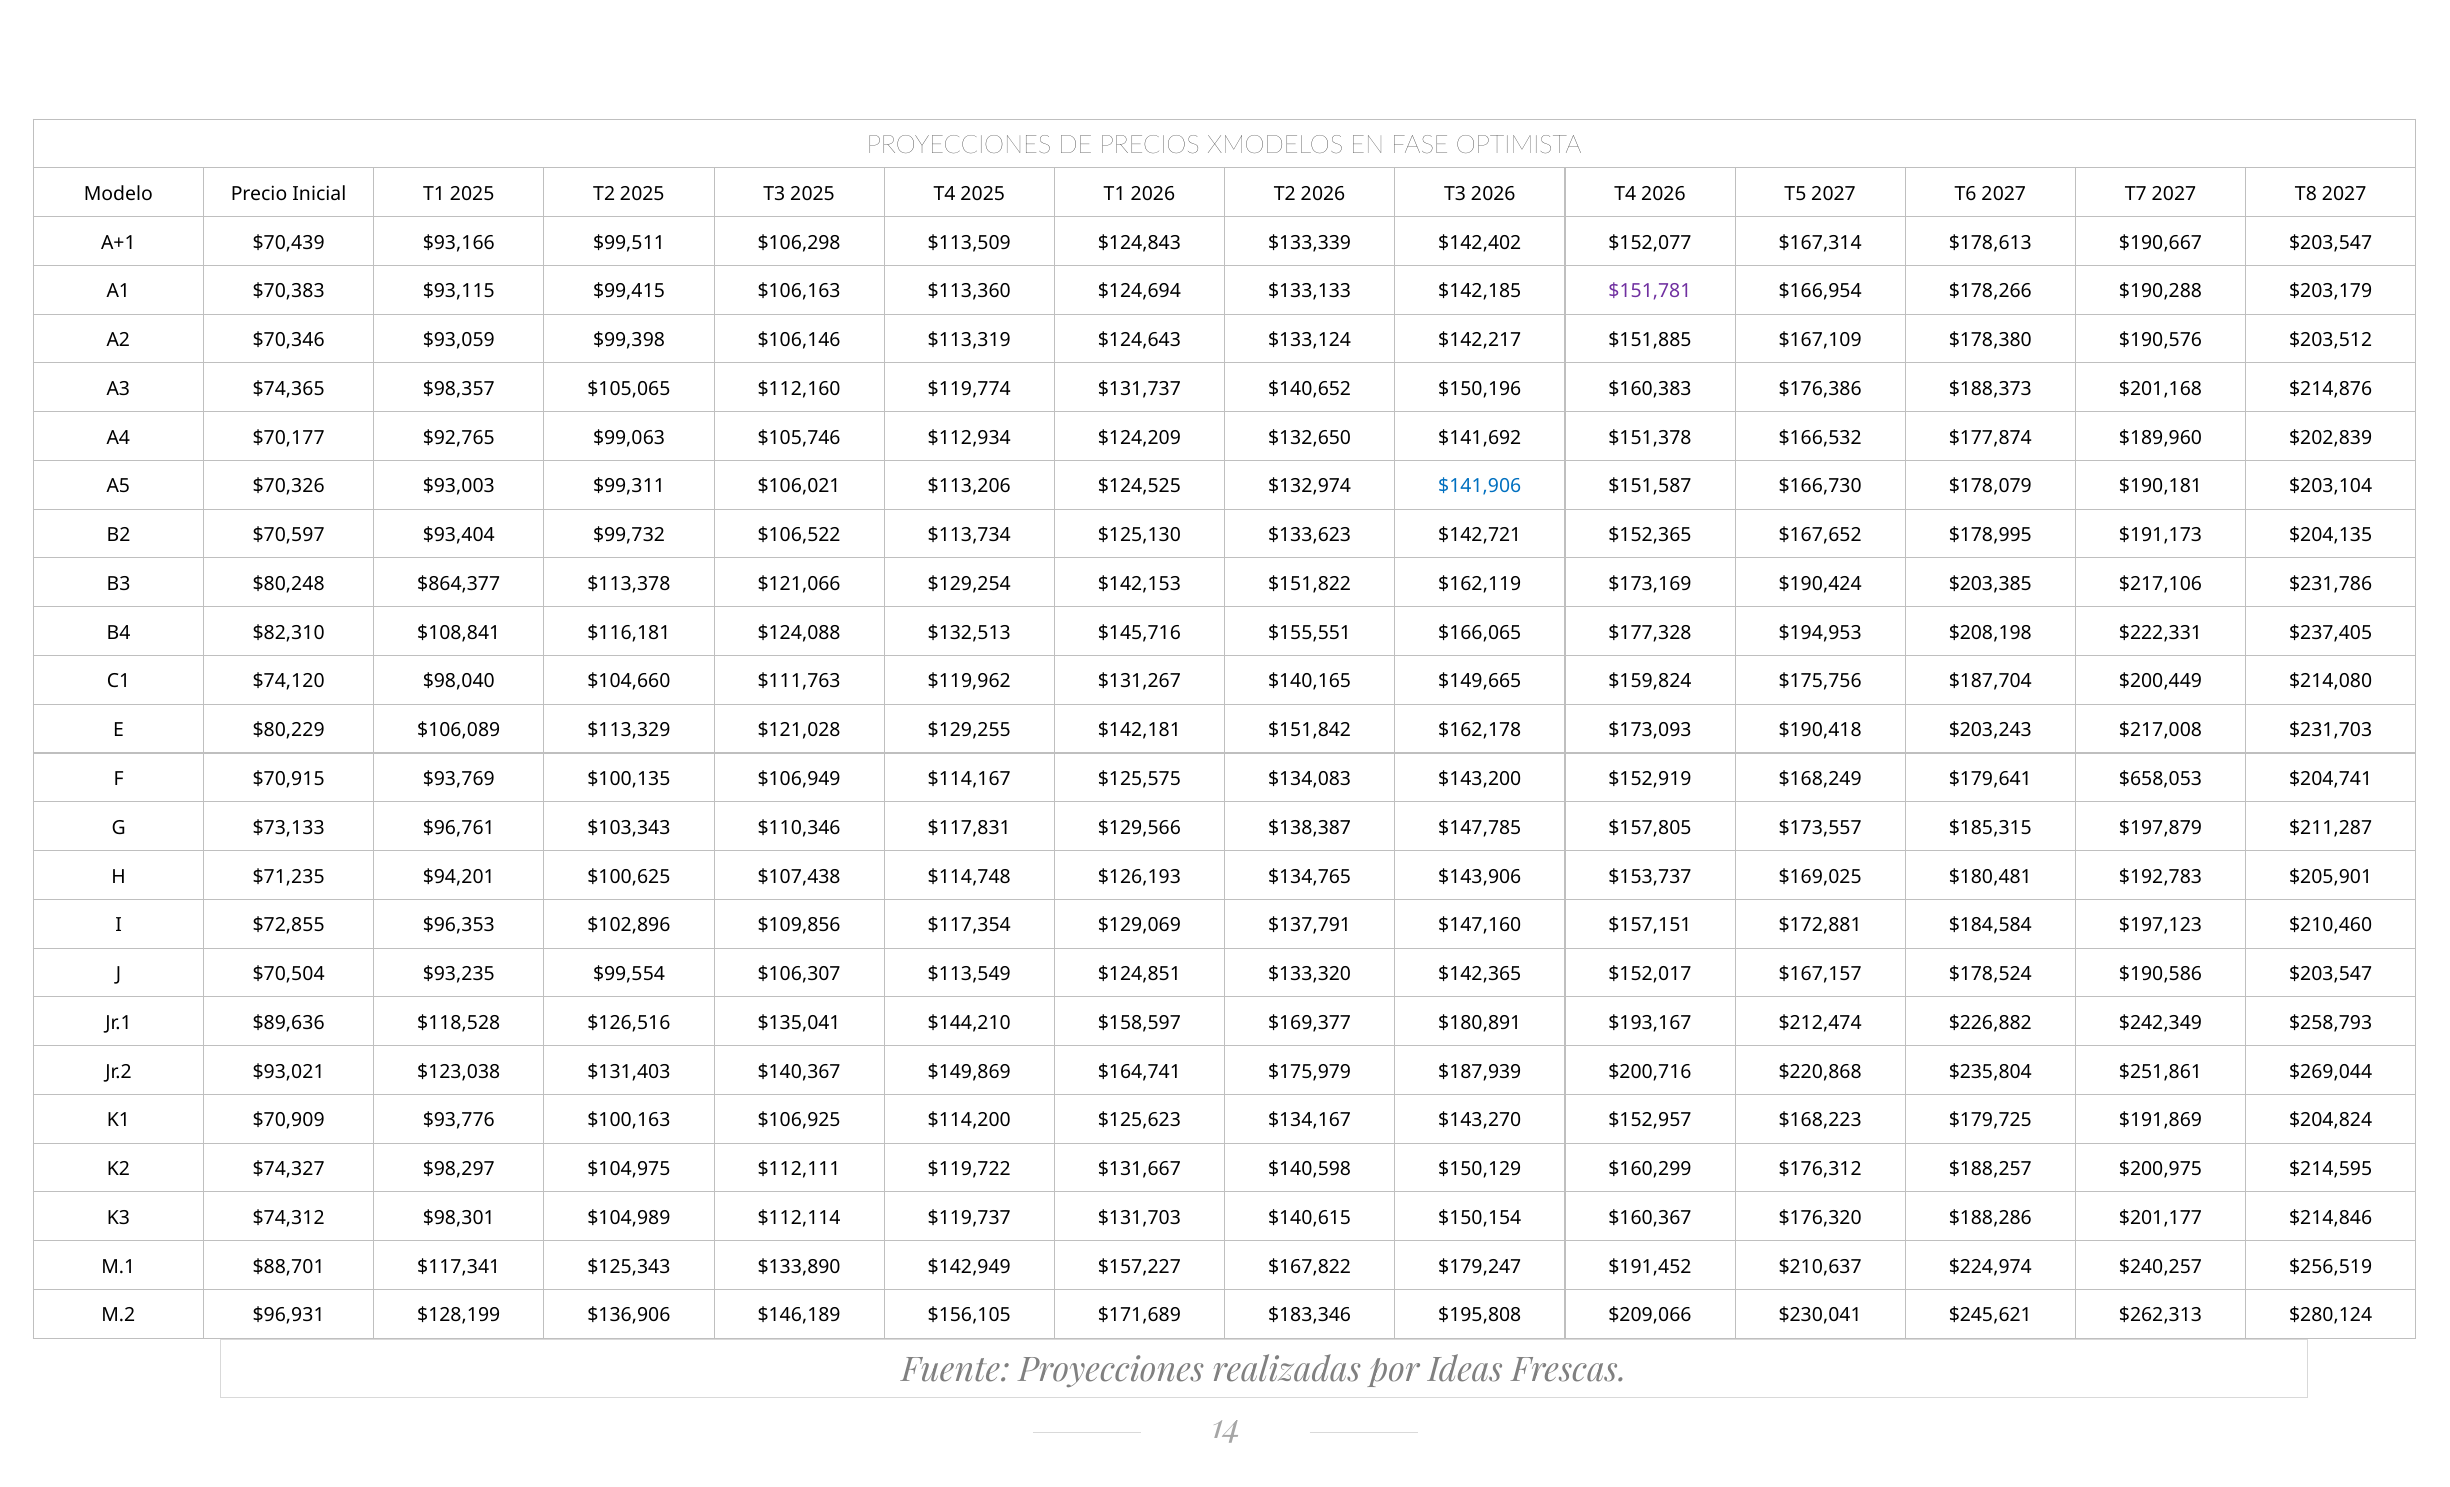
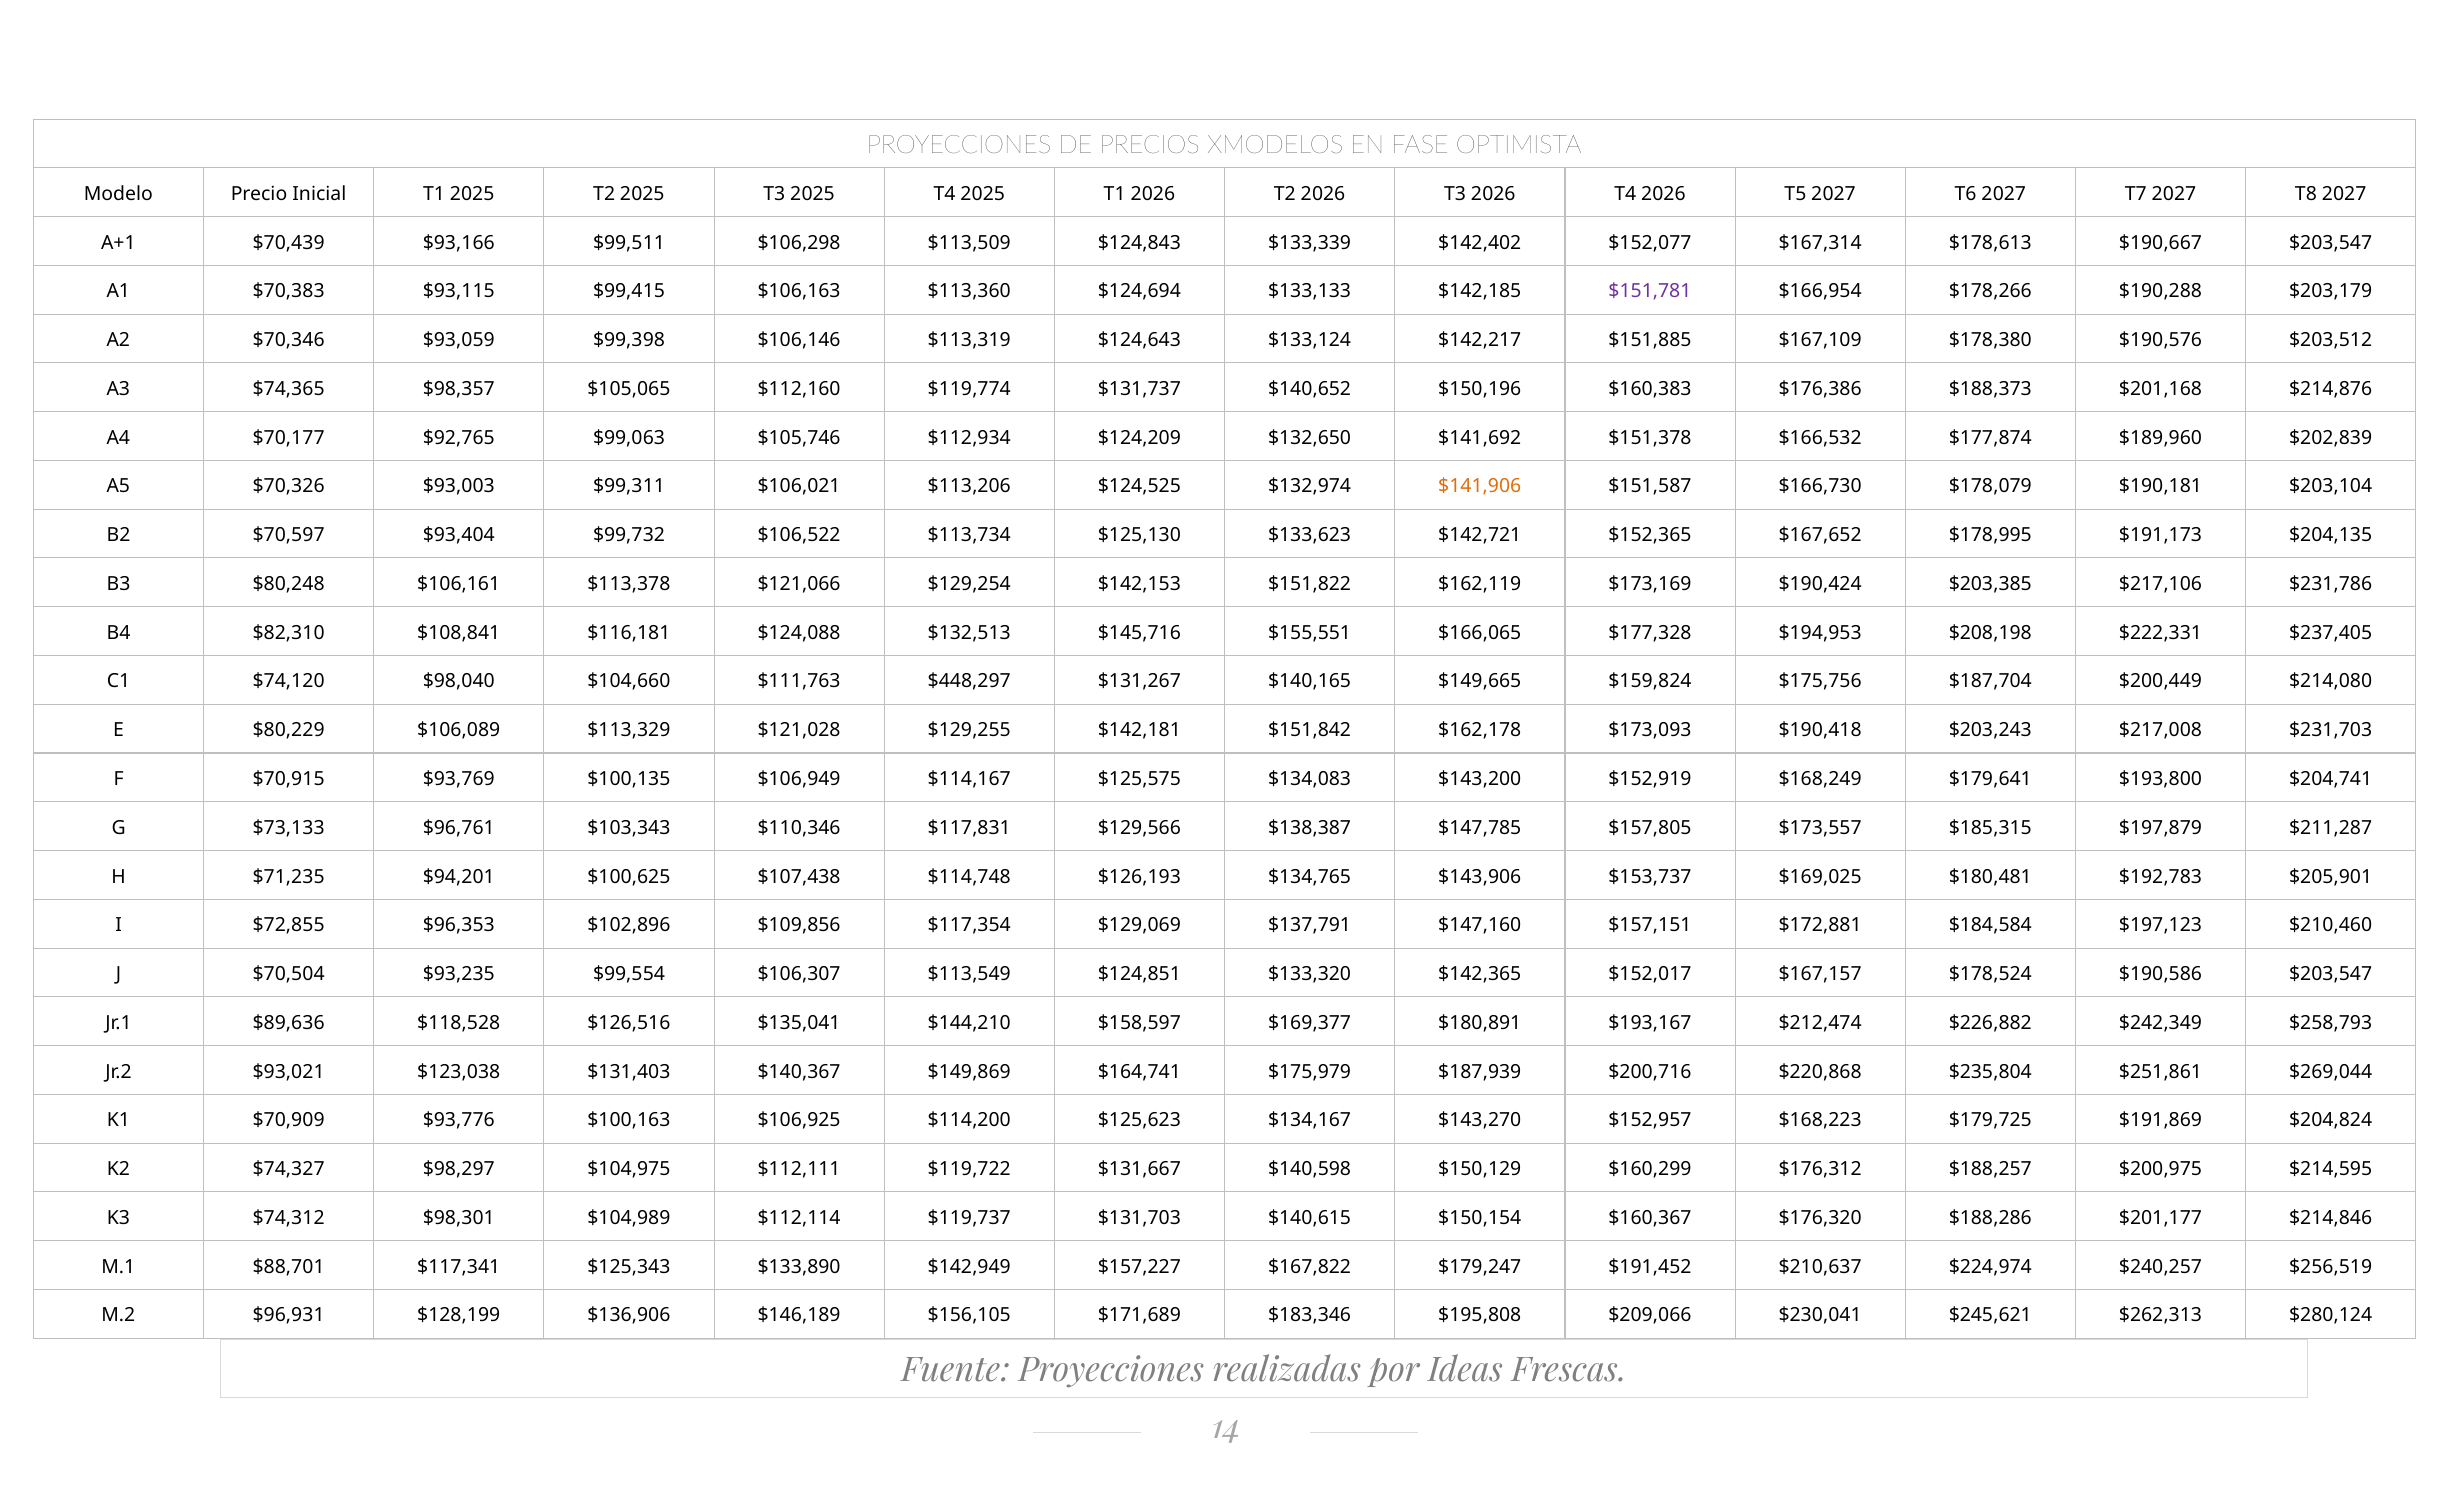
$141,906 colour: blue -> orange (1480, 487)
$864,377: $864,377 -> $106,161 (459, 584)
$119,962: $119,962 -> $448,297 (969, 682)
$658,053: $658,053 -> $193,800 (2160, 779)
